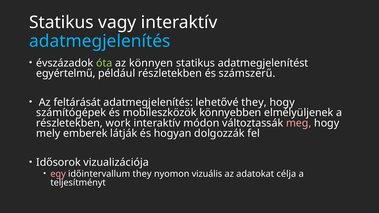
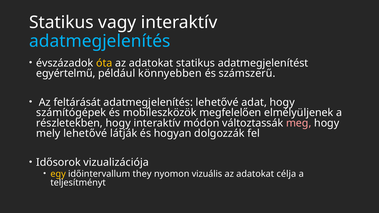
óta colour: light green -> yellow (104, 63)
könnyen: könnyen -> adatokat (151, 63)
például részletekben: részletekben -> könnyebben (170, 73)
lehetővé they: they -> adat (254, 102)
könnyebben: könnyebben -> megfelelően (230, 113)
részletekben work: work -> hogy (118, 123)
mely emberek: emberek -> lehetővé (85, 134)
egy colour: pink -> yellow (58, 174)
